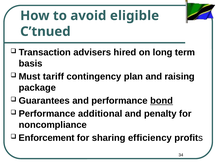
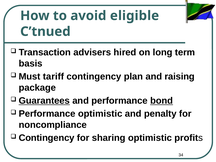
Guarantees underline: none -> present (44, 101)
Performance additional: additional -> optimistic (100, 114)
Enforcement: Enforcement -> Contingency (47, 138)
sharing efficiency: efficiency -> optimistic (150, 138)
